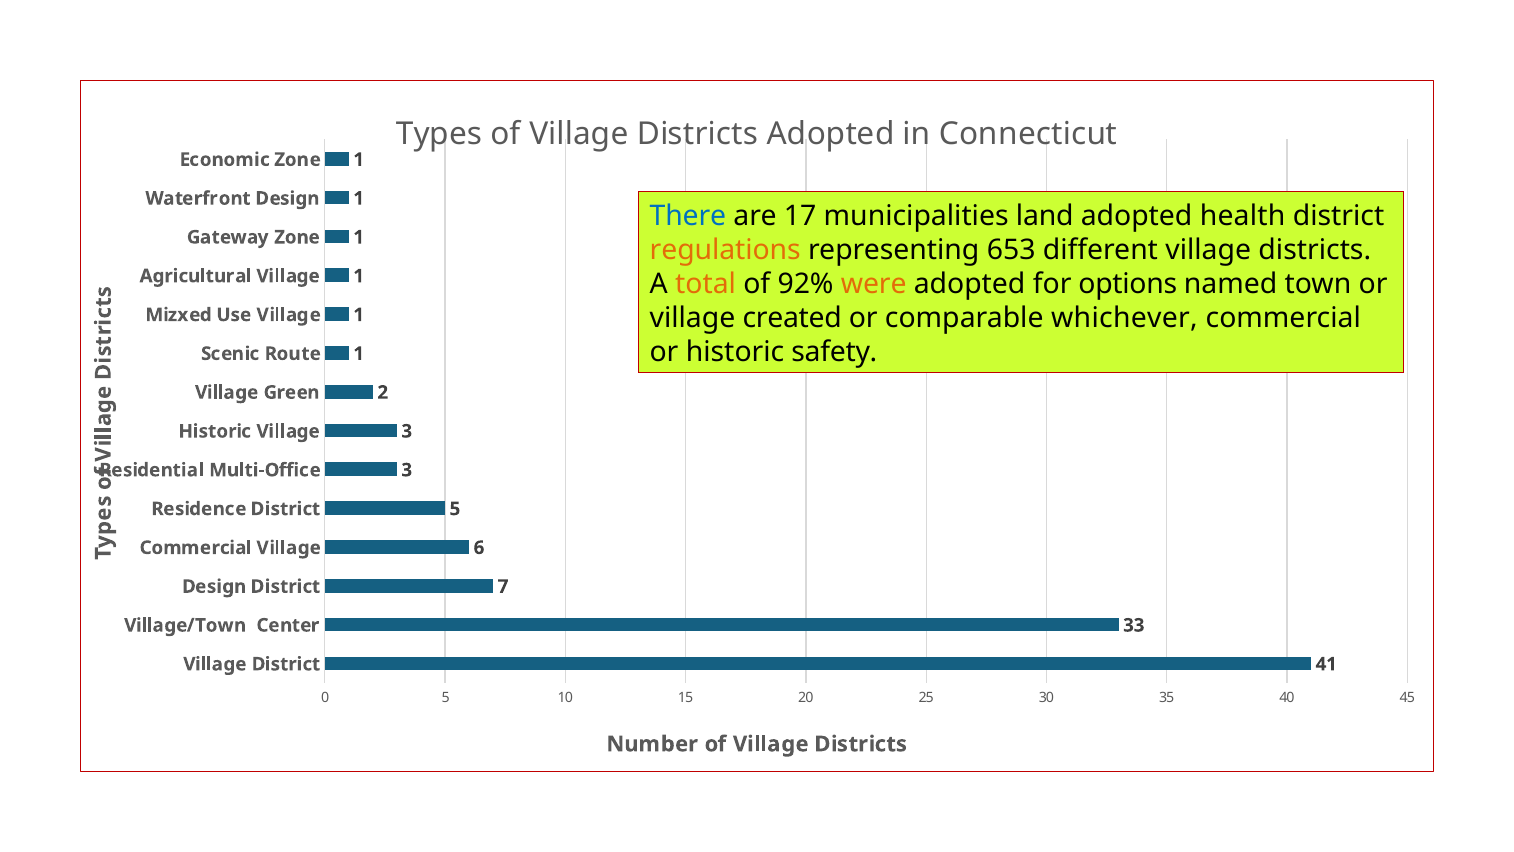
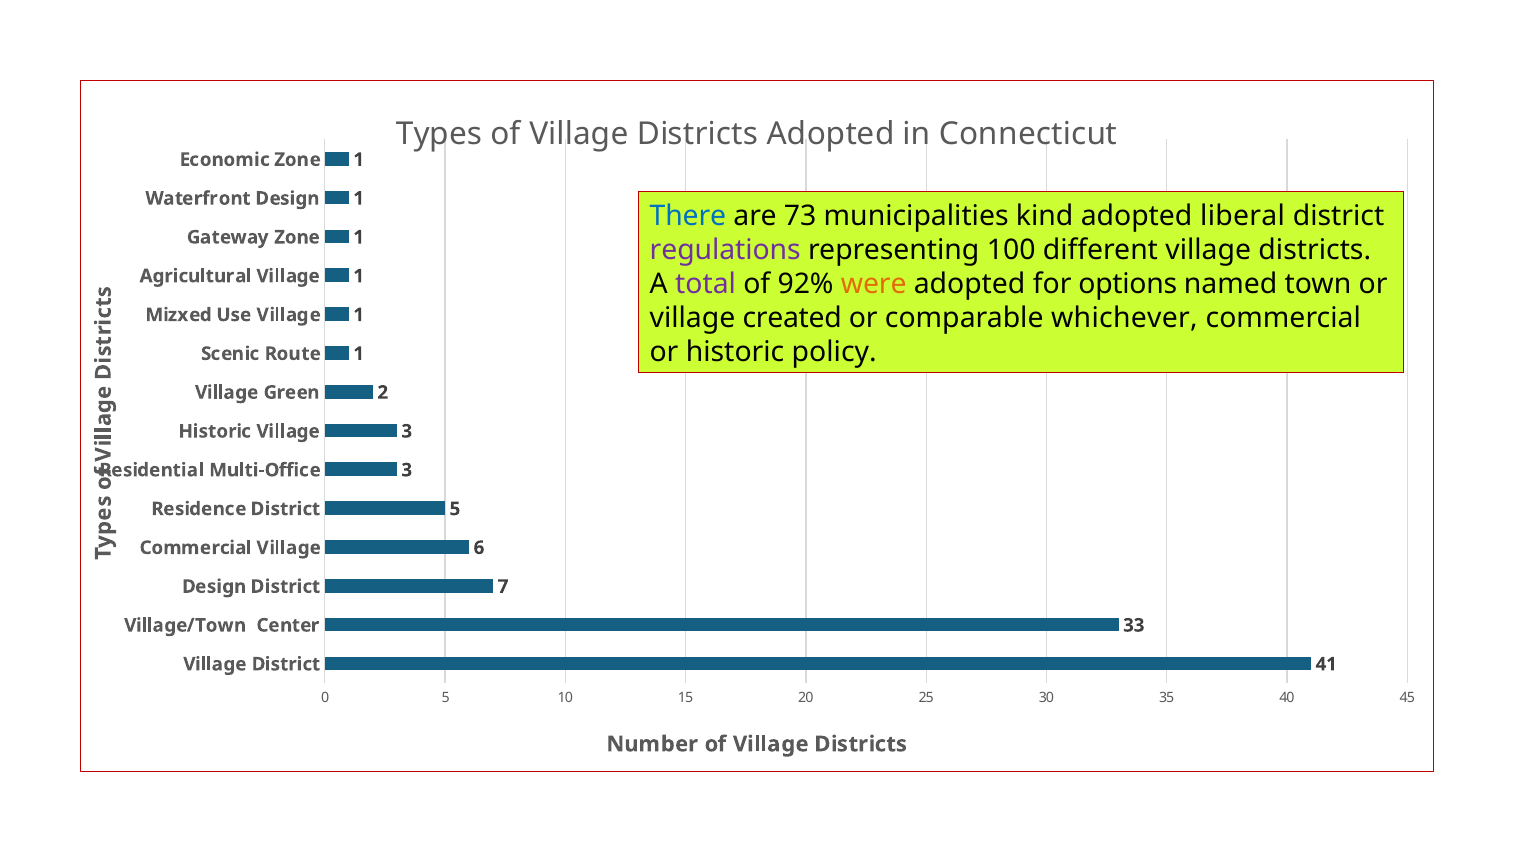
17: 17 -> 73 (800, 216)
land: land -> kind (1045, 216)
health: health -> liberal (1243, 216)
regulations colour: orange -> purple (725, 250)
653: 653 -> 100 (1011, 250)
total colour: orange -> purple (706, 284)
safety: safety -> policy (834, 352)
